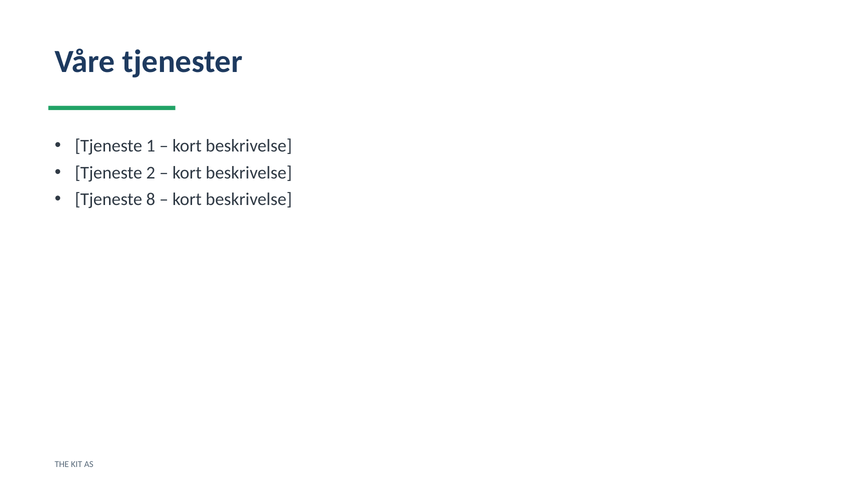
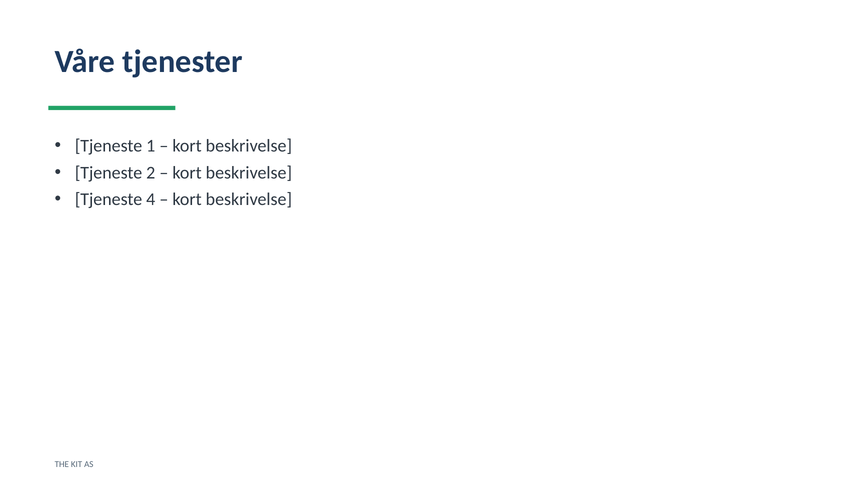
8: 8 -> 4 (151, 199)
